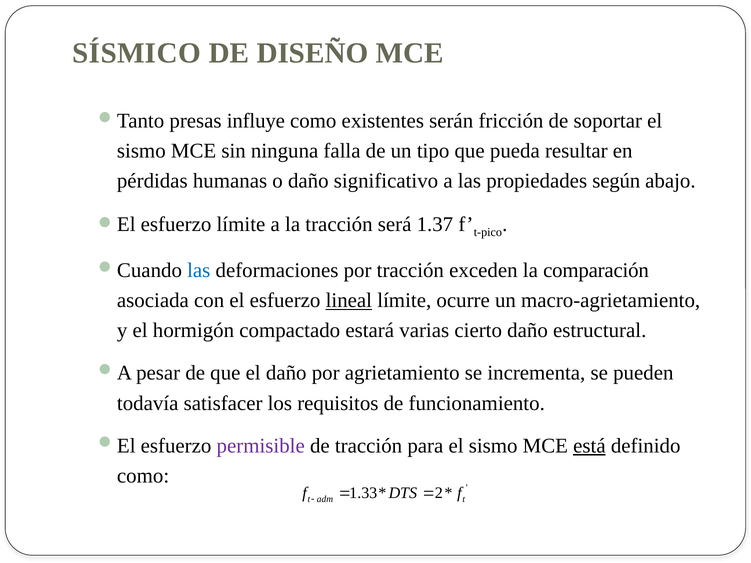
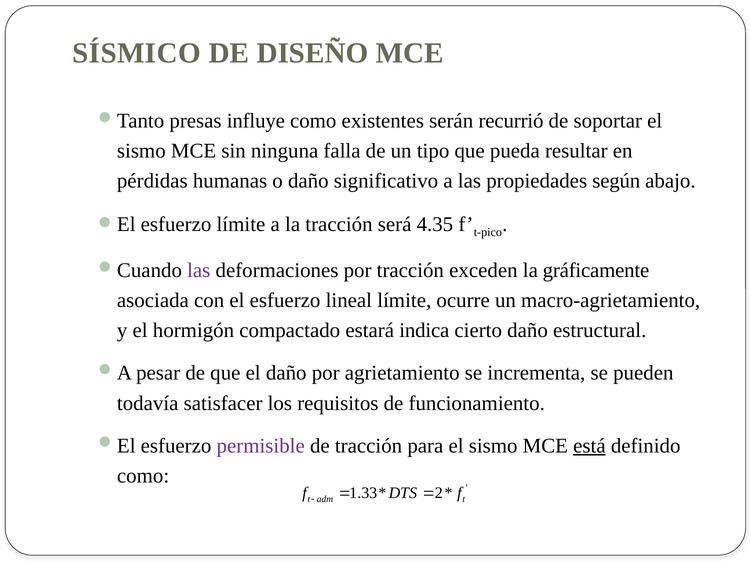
fricción: fricción -> recurrió (511, 121)
1.37: 1.37 -> 4.35 (435, 224)
las colour: blue -> purple (199, 271)
comparación: comparación -> gráficamente (596, 271)
lineal underline: present -> none (349, 301)
varias: varias -> indica (424, 331)
